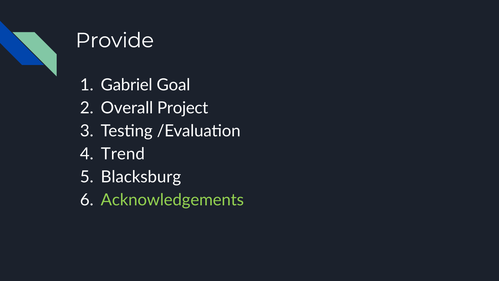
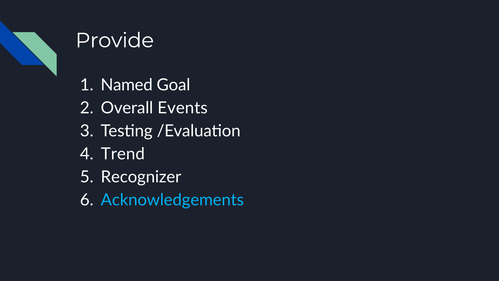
Gabriel: Gabriel -> Named (127, 85)
Project: Project -> Events (183, 108)
Blacksburg: Blacksburg -> Recognizer (141, 177)
Acknowledgements colour: light green -> light blue (172, 200)
